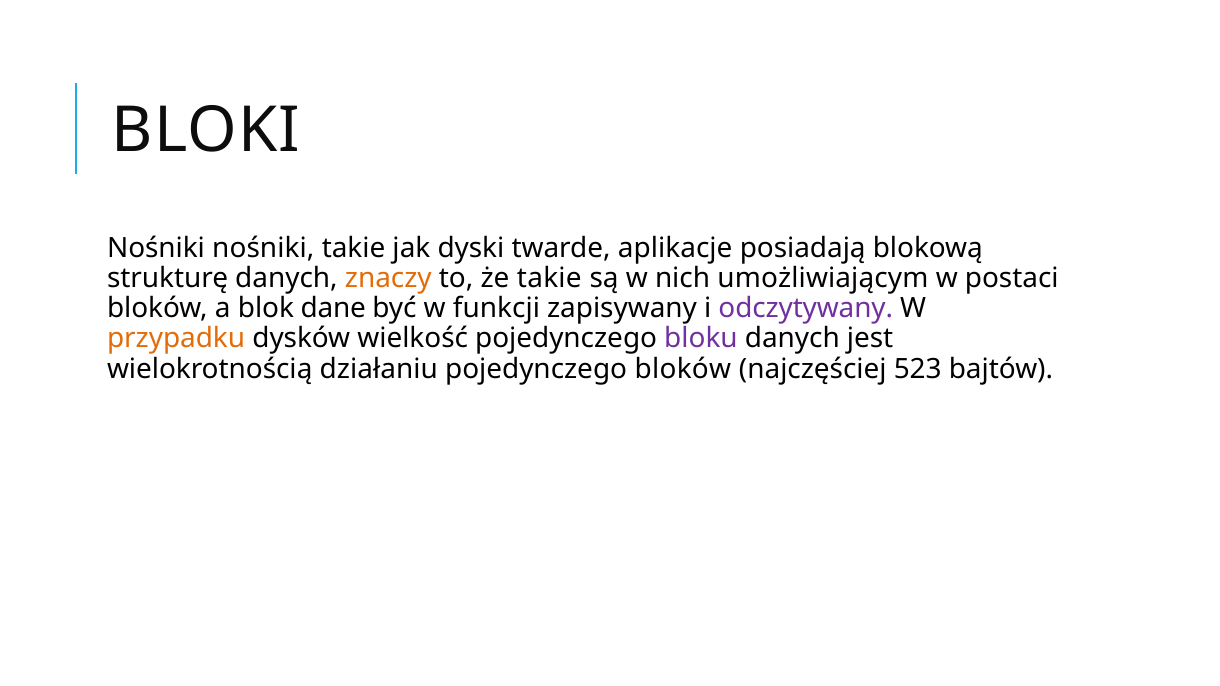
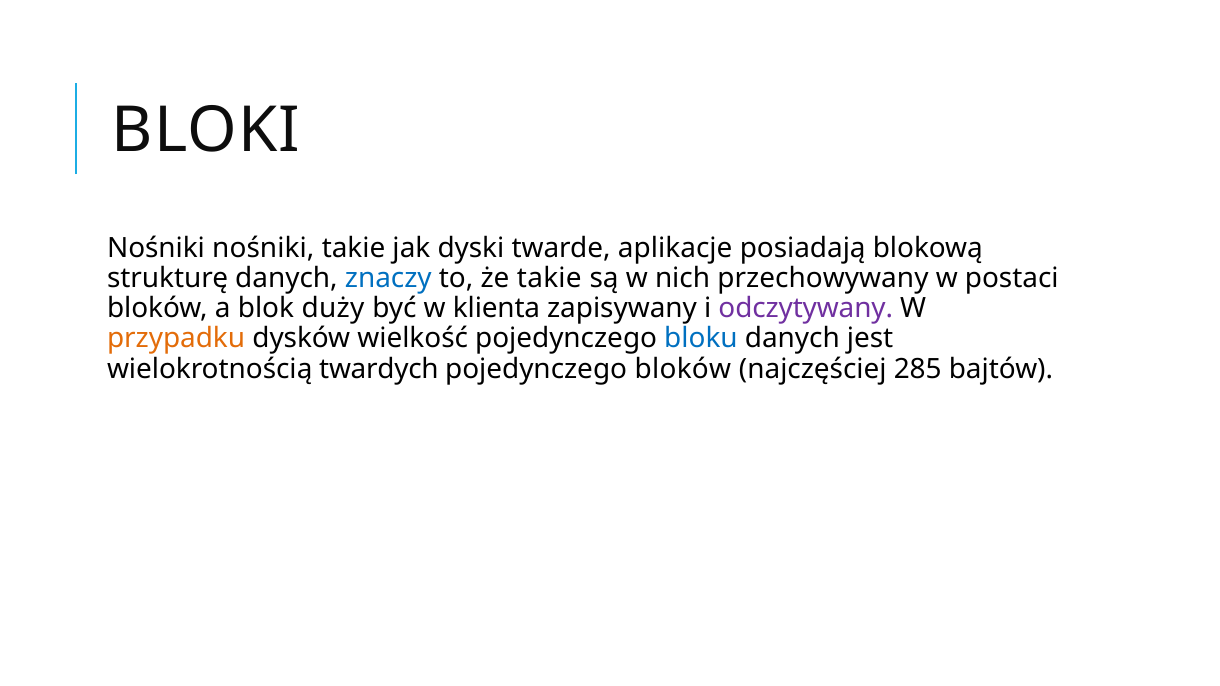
znaczy colour: orange -> blue (388, 278)
umożliwiającym: umożliwiającym -> przechowywany (823, 278)
dane: dane -> duży (333, 309)
funkcji: funkcji -> klienta (497, 309)
bloku colour: purple -> blue (701, 339)
działaniu: działaniu -> twardych (379, 369)
523: 523 -> 285 (918, 369)
